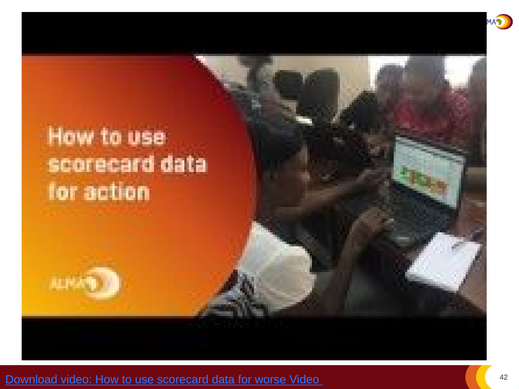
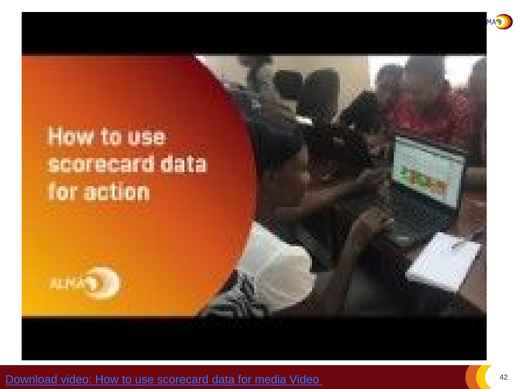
worse: worse -> media (271, 380)
